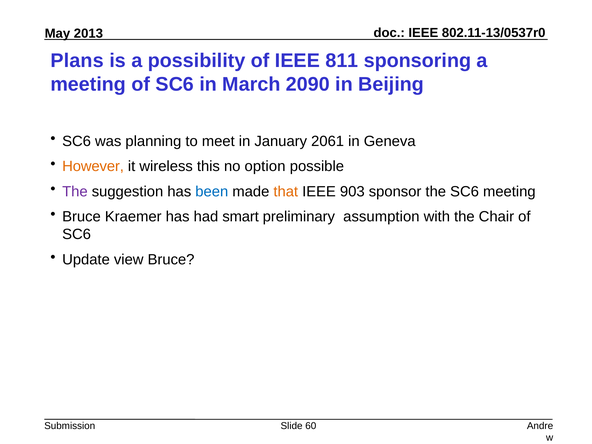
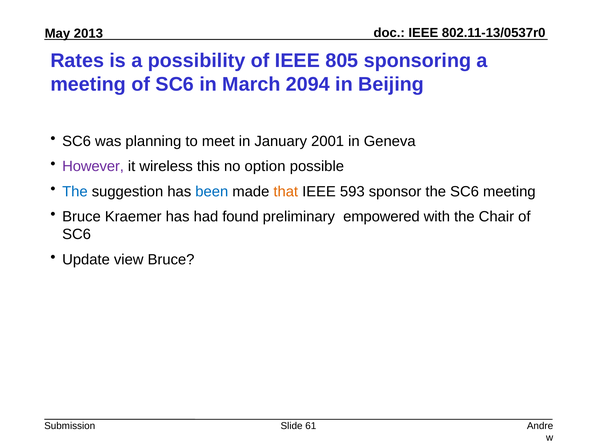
Plans: Plans -> Rates (77, 61)
811: 811 -> 805 (342, 61)
2090: 2090 -> 2094 (308, 84)
2061: 2061 -> 2001 (328, 141)
However colour: orange -> purple (93, 166)
The colour: purple -> blue (75, 192)
903: 903 -> 593 (352, 192)
smart: smart -> found (241, 217)
assumption: assumption -> empowered (381, 217)
60: 60 -> 61 (311, 426)
